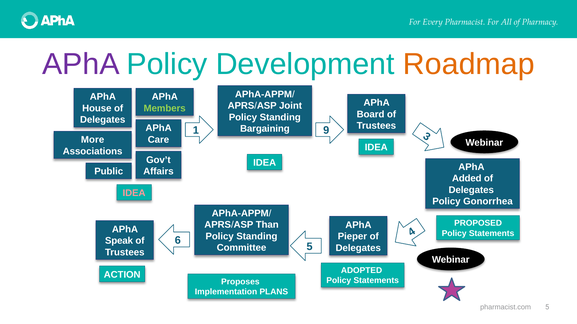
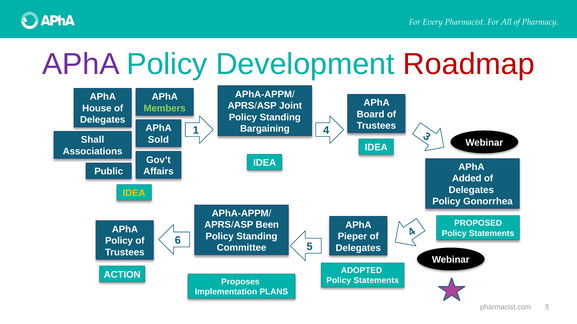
Roadmap colour: orange -> red (469, 64)
1 9: 9 -> 4 (326, 131)
Care: Care -> Sold (158, 140)
More: More -> Shall (93, 140)
IDEA colour: pink -> yellow (134, 193)
Than: Than -> Been (267, 225)
Speak: Speak -> Policy (119, 241)
